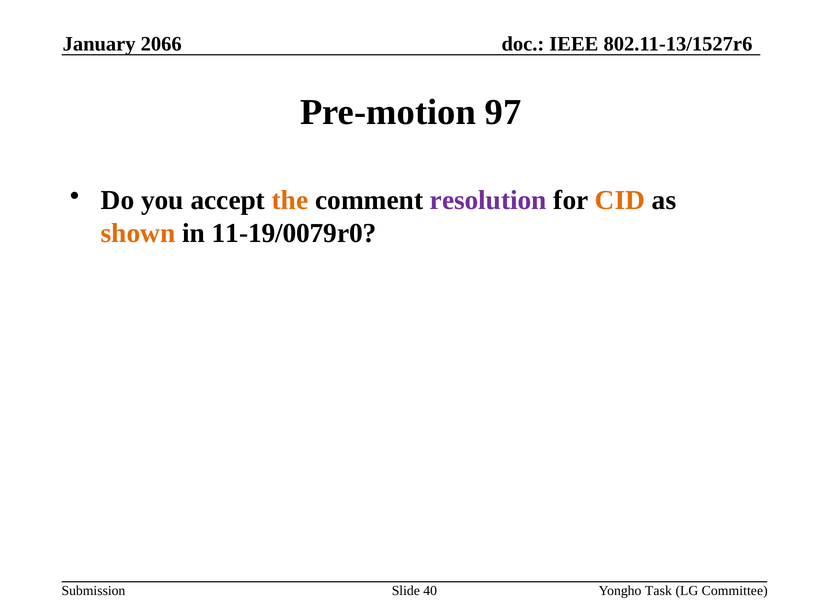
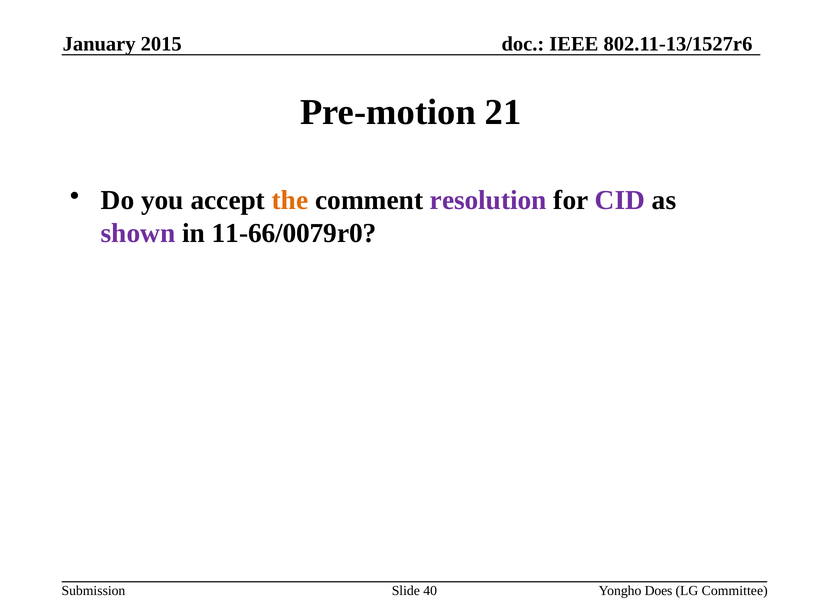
2066: 2066 -> 2015 (161, 44)
97: 97 -> 21 (503, 112)
CID colour: orange -> purple (620, 201)
shown colour: orange -> purple (138, 233)
11-19/0079r0: 11-19/0079r0 -> 11-66/0079r0 (294, 233)
Task: Task -> Does (659, 591)
